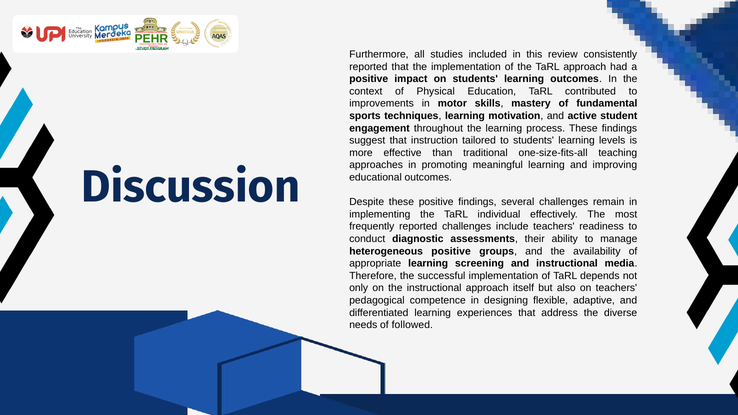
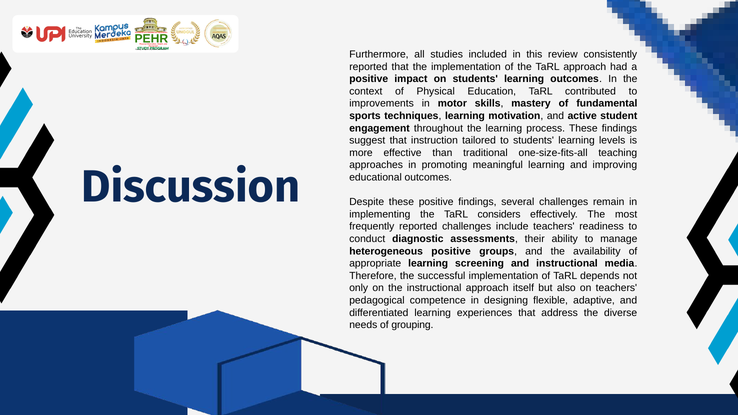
individual: individual -> considers (499, 214)
followed: followed -> grouping (412, 325)
